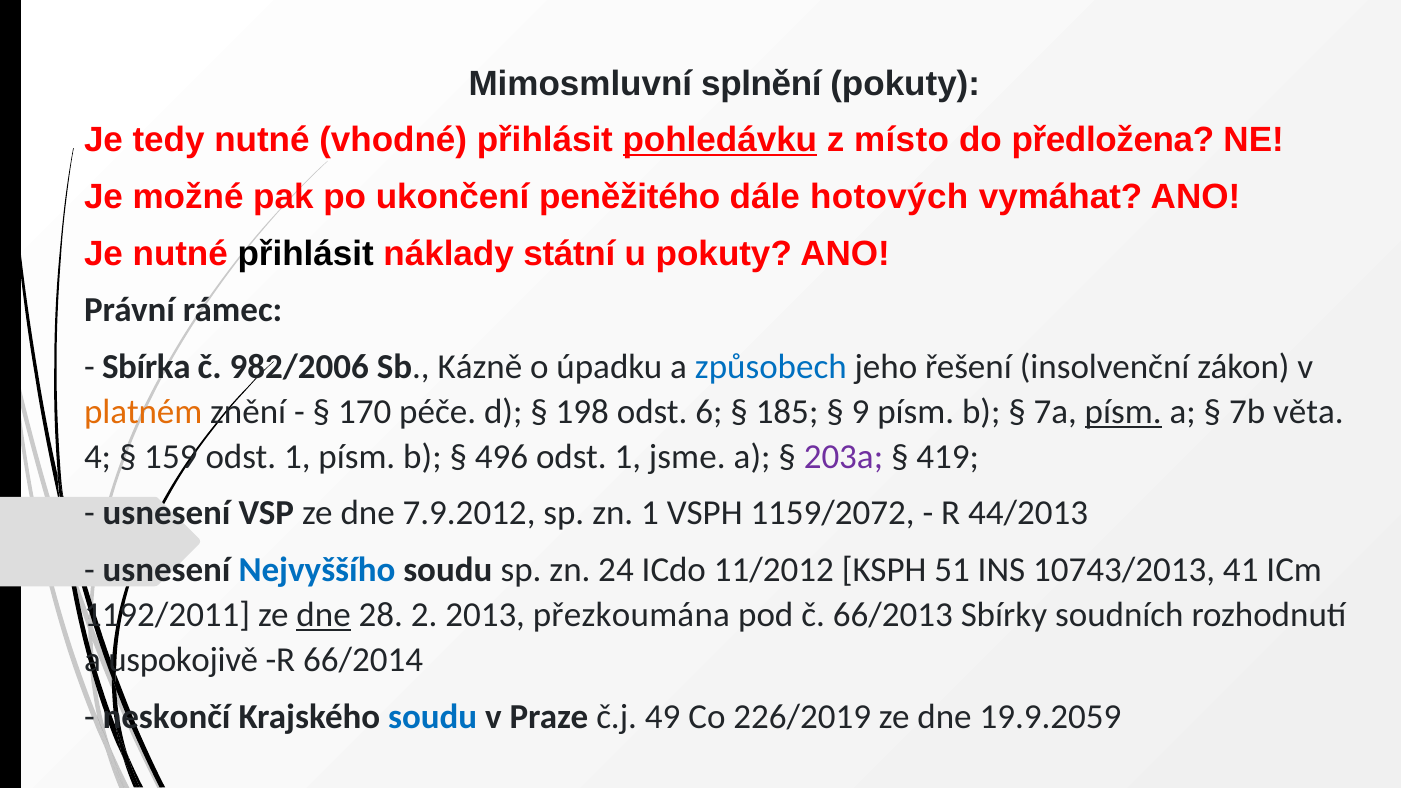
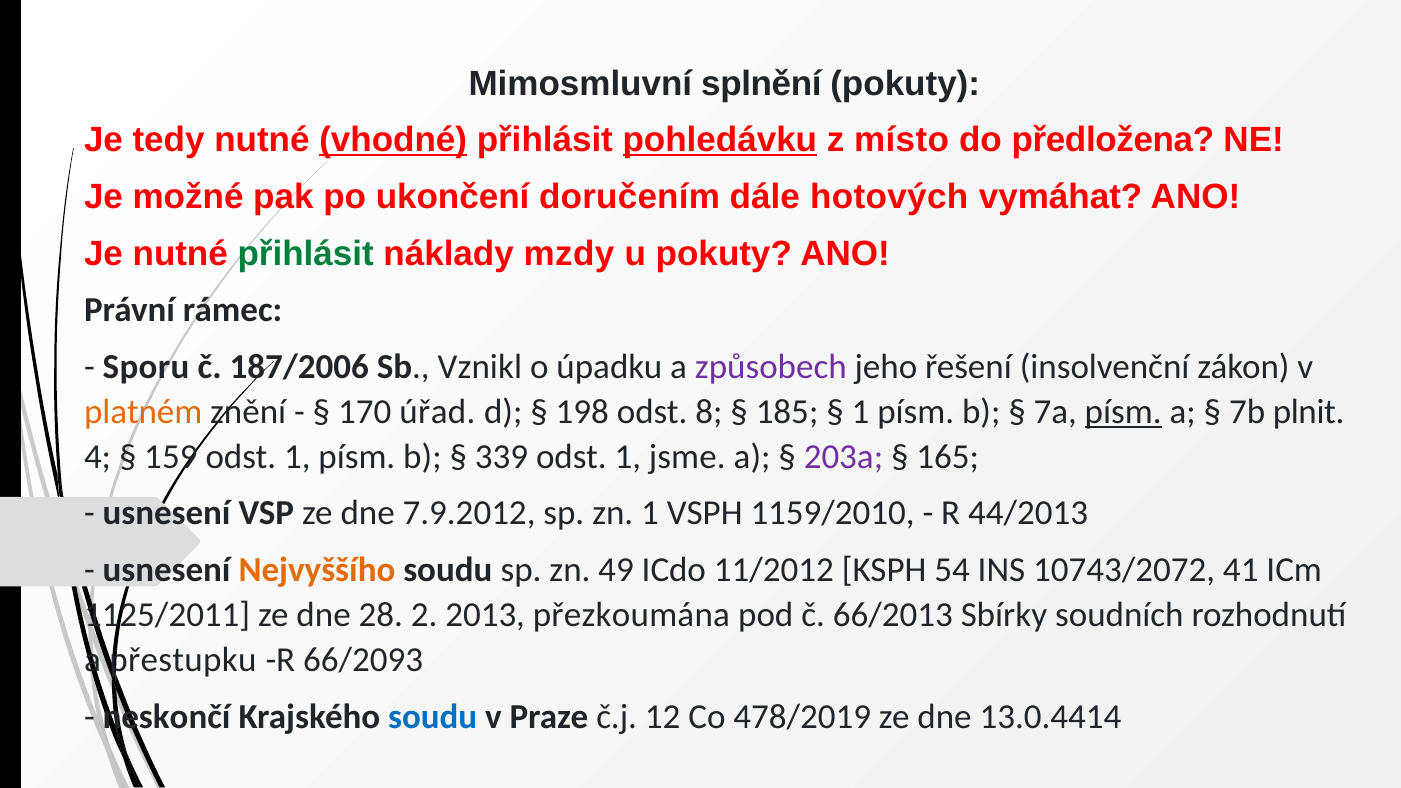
vhodné underline: none -> present (393, 140)
peněžitého: peněžitého -> doručením (630, 197)
přihlásit colour: black -> green (306, 254)
státní: státní -> mzdy (569, 254)
Sbírka: Sbírka -> Sporu (146, 367)
982/2006: 982/2006 -> 187/2006 (299, 367)
Kázně: Kázně -> Vznikl (480, 367)
způsobech colour: blue -> purple (771, 367)
péče: péče -> úřad (437, 412)
6: 6 -> 8 (709, 412)
9: 9 -> 1 (860, 412)
věta: věta -> plnit (1309, 412)
496: 496 -> 339 (501, 457)
419: 419 -> 165 (948, 457)
1159/2072: 1159/2072 -> 1159/2010 (833, 513)
Nejvyššího colour: blue -> orange (317, 570)
24: 24 -> 49 (616, 570)
51: 51 -> 54 (952, 570)
10743/2013: 10743/2013 -> 10743/2072 (1124, 570)
1192/2011: 1192/2011 -> 1125/2011 (167, 615)
dne underline: present -> none (324, 615)
uspokojivě: uspokojivě -> přestupku (183, 660)
66/2014: 66/2014 -> 66/2093 (363, 660)
49: 49 -> 12 (663, 717)
226/2019: 226/2019 -> 478/2019 (802, 717)
19.9.2059: 19.9.2059 -> 13.0.4414 (1050, 717)
